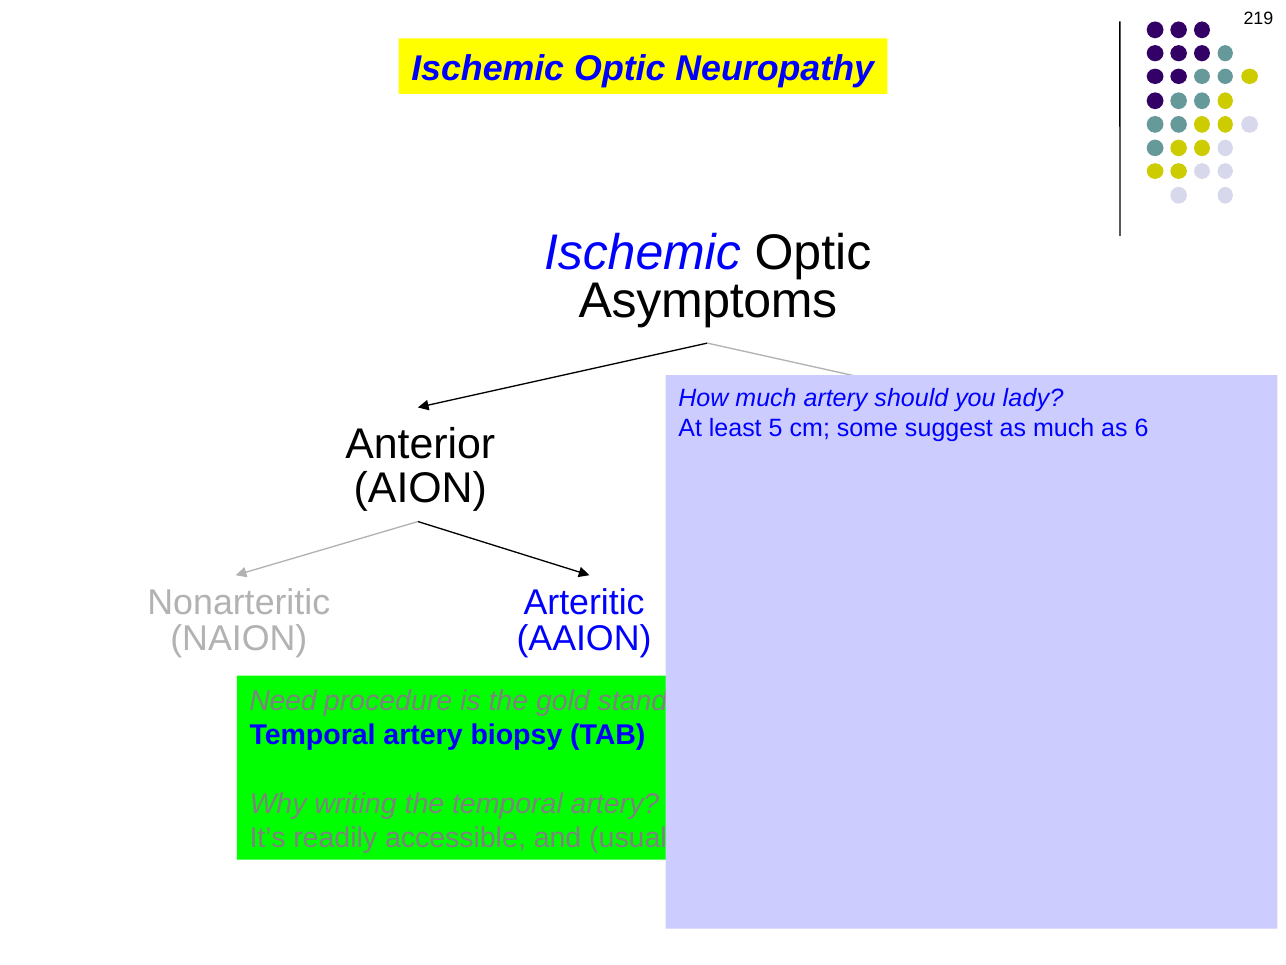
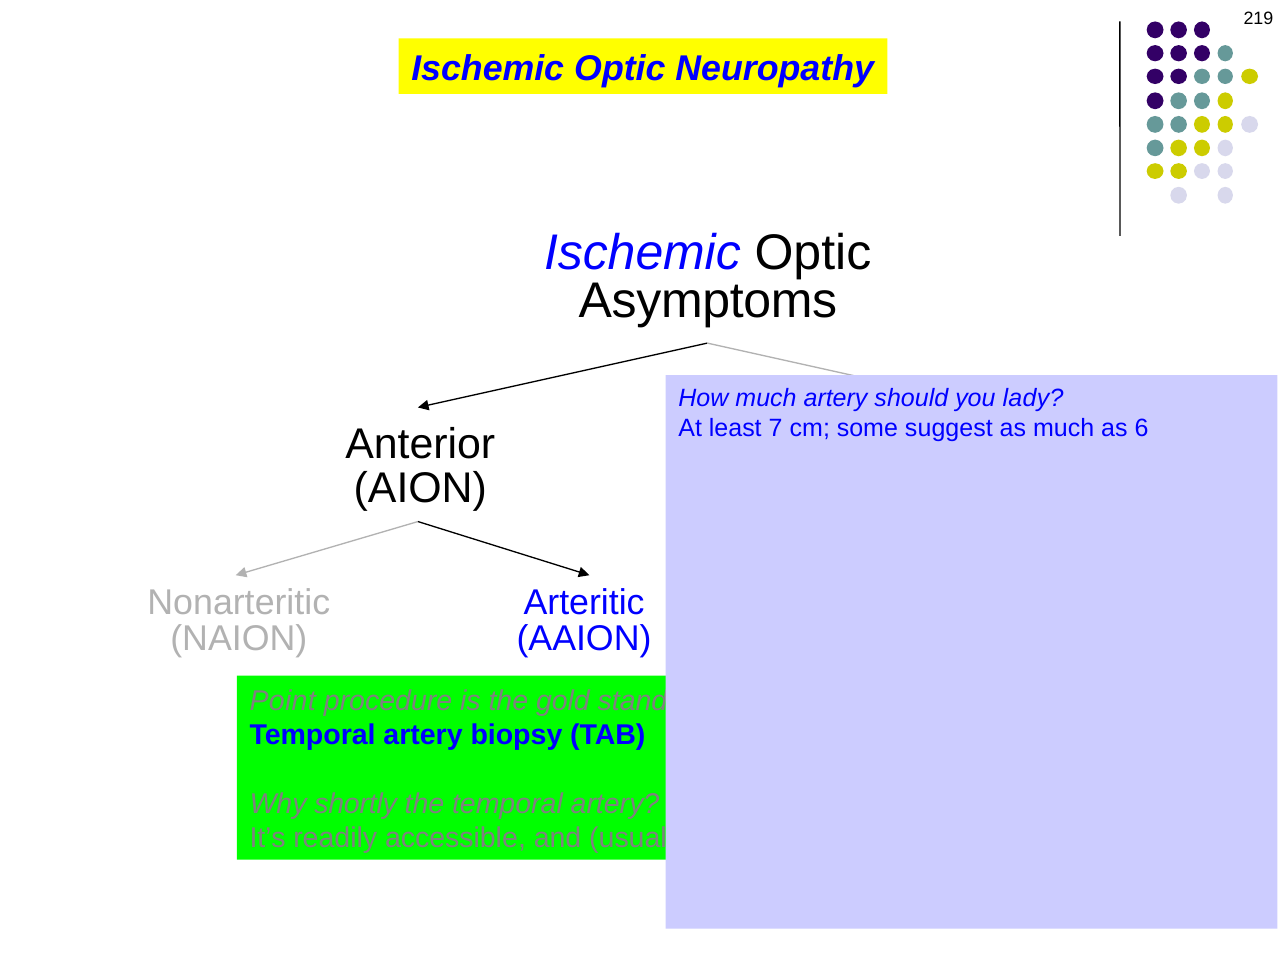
5: 5 -> 7 (776, 428)
Need: Need -> Point (283, 701)
writing: writing -> shortly (356, 803)
